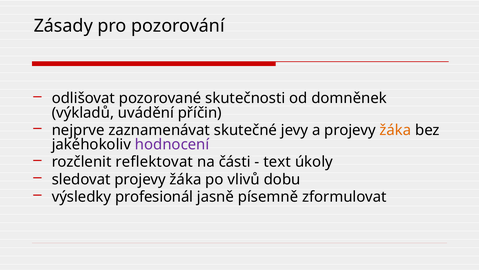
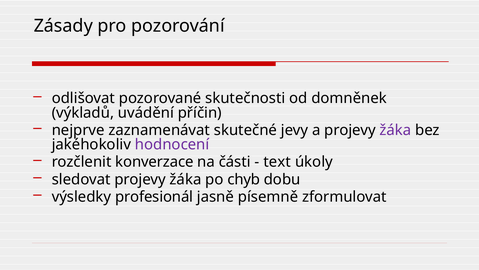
žáka colour: orange -> purple (395, 130)
reflektovat: reflektovat -> konverzace (154, 162)
vlivů: vlivů -> chyb (244, 179)
